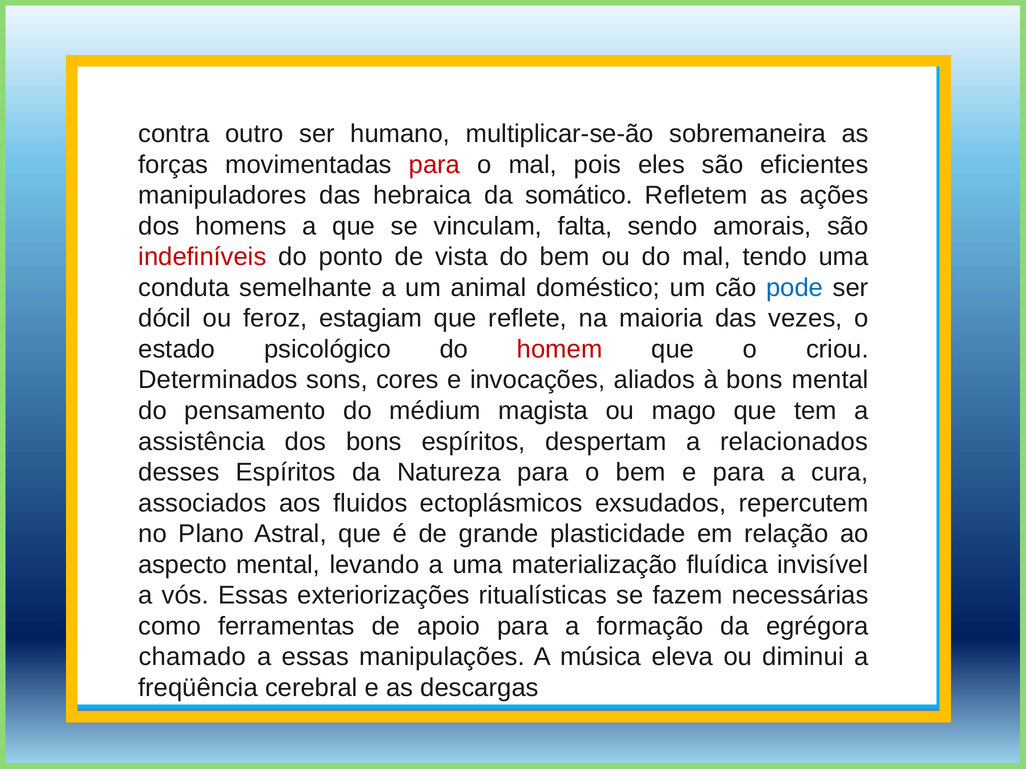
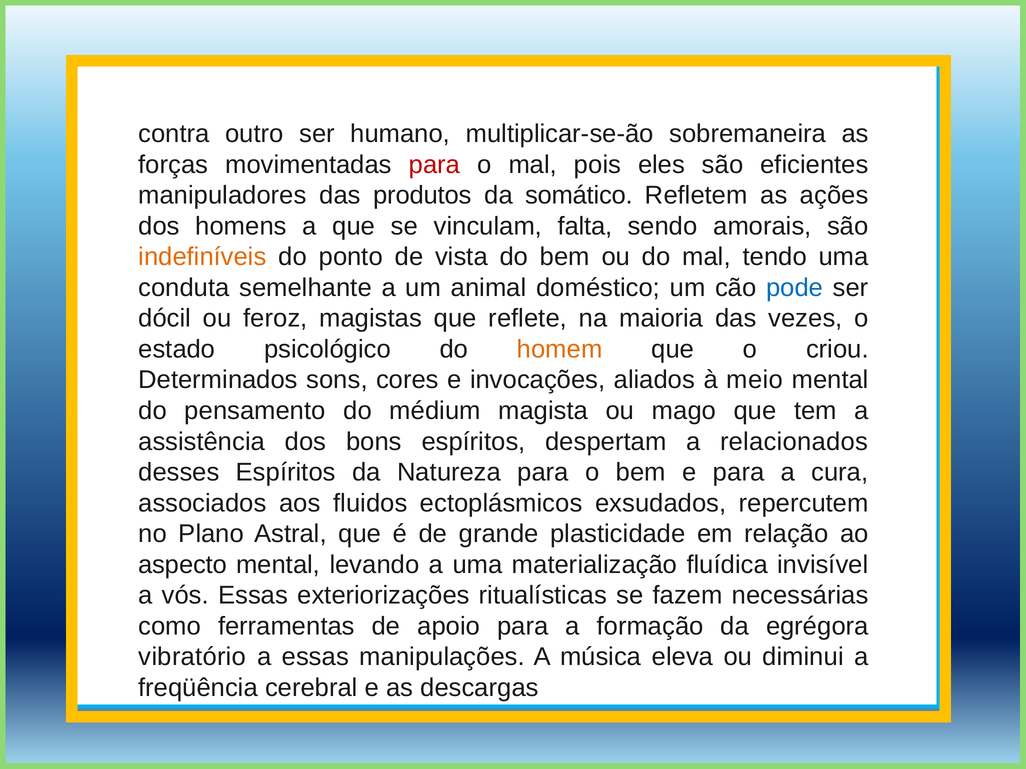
hebraica: hebraica -> produtos (423, 196)
indefiníveis colour: red -> orange (202, 257)
estagiam: estagiam -> magistas (371, 319)
homem colour: red -> orange (560, 350)
à bons: bons -> meio (755, 380)
chamado: chamado -> vibratório (192, 657)
